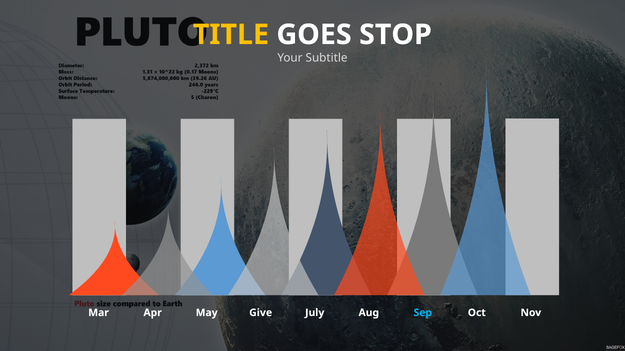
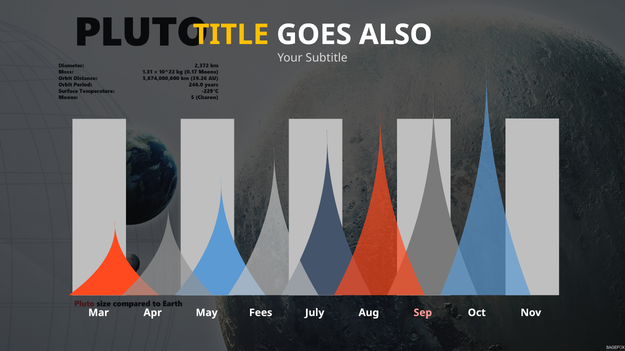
STOP: STOP -> ALSO (396, 35)
Give: Give -> Fees (261, 313)
Sep colour: light blue -> pink (423, 313)
